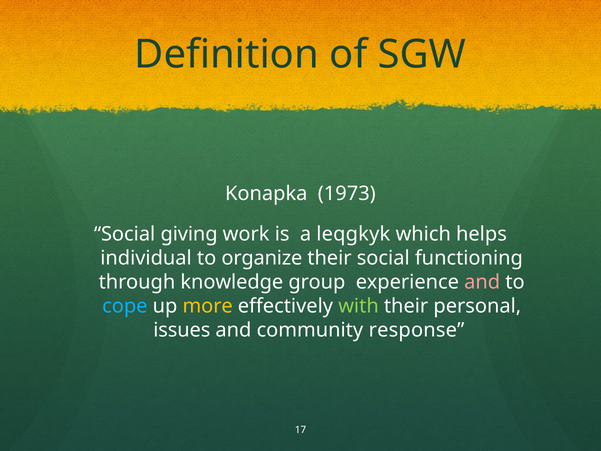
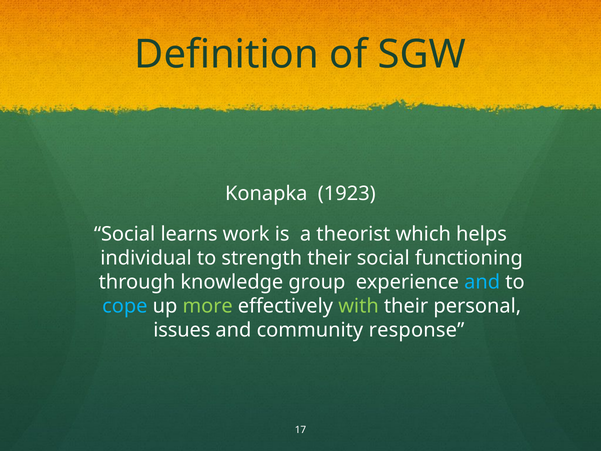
1973: 1973 -> 1923 (347, 193)
giving: giving -> learns (189, 234)
leqgkyk: leqgkyk -> theorist (353, 234)
organize: organize -> strength (262, 258)
and colour: pink -> light blue (482, 282)
more colour: yellow -> light green (208, 306)
